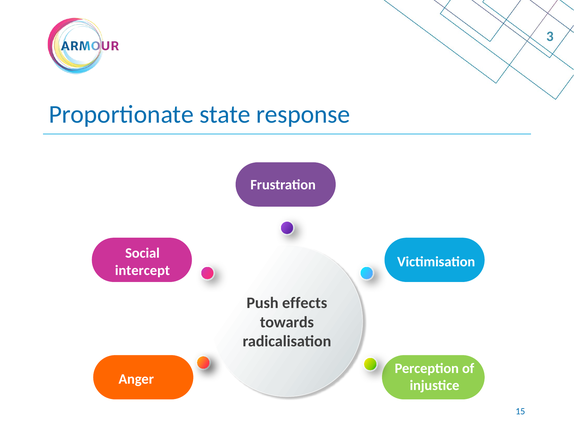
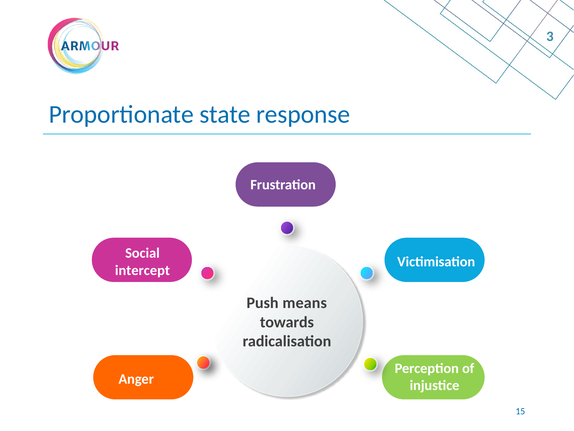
effects: effects -> means (305, 303)
